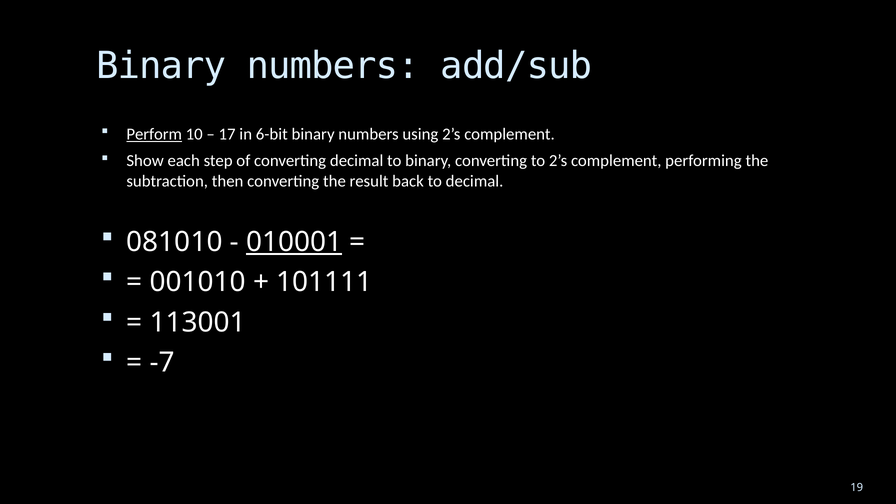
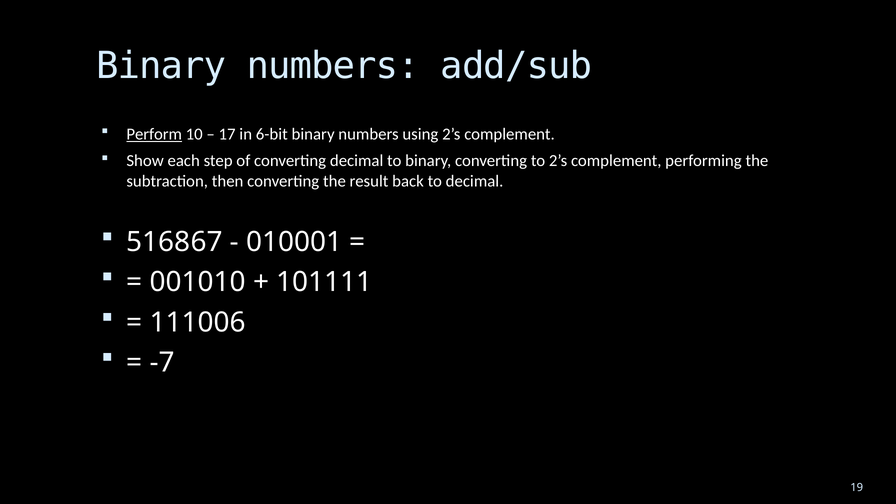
081010: 081010 -> 516867 (174, 242)
010001 underline: present -> none (294, 242)
113001: 113001 -> 111006 (198, 322)
